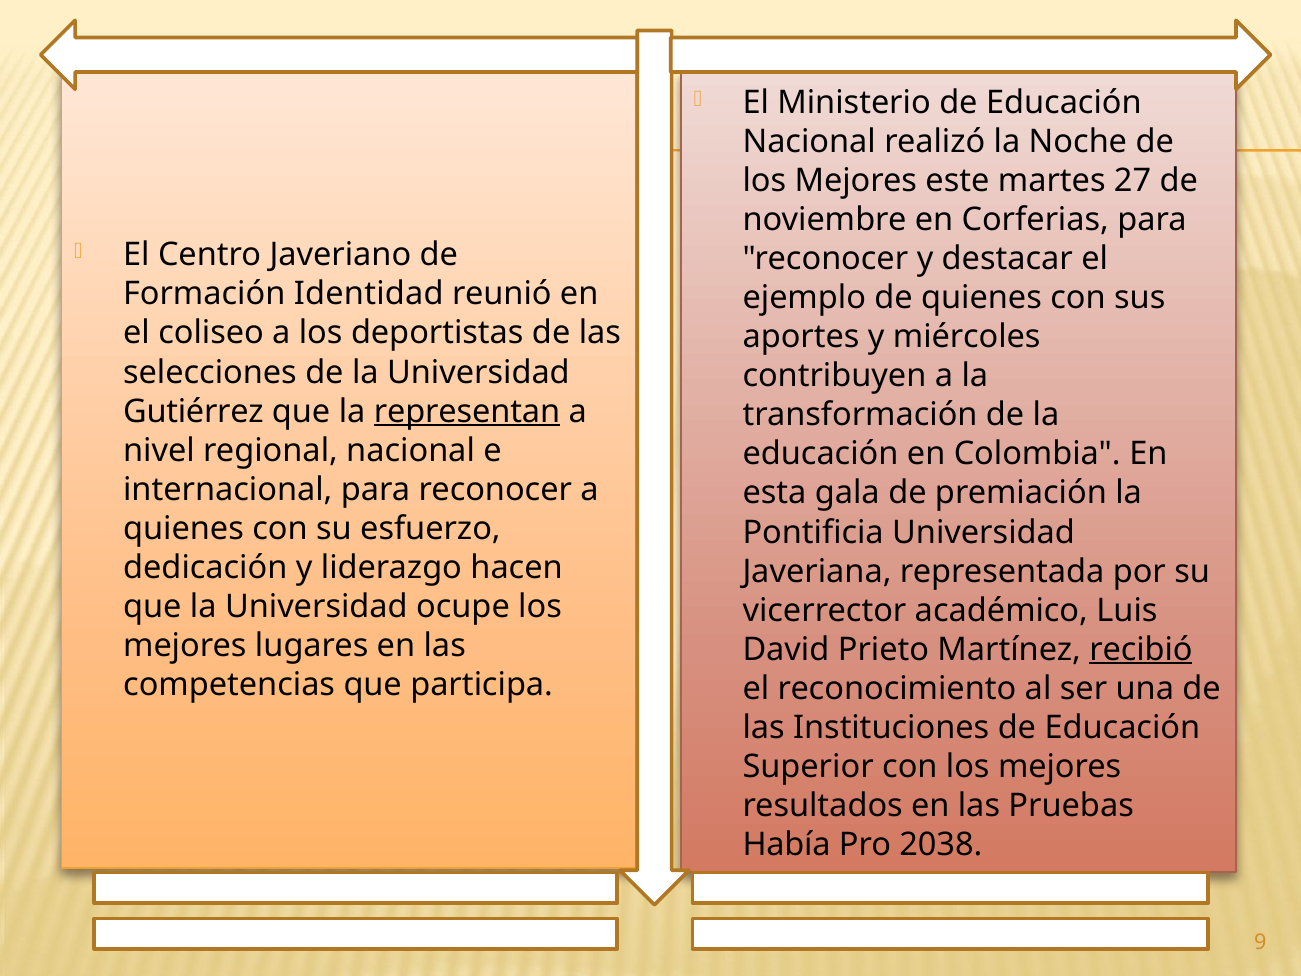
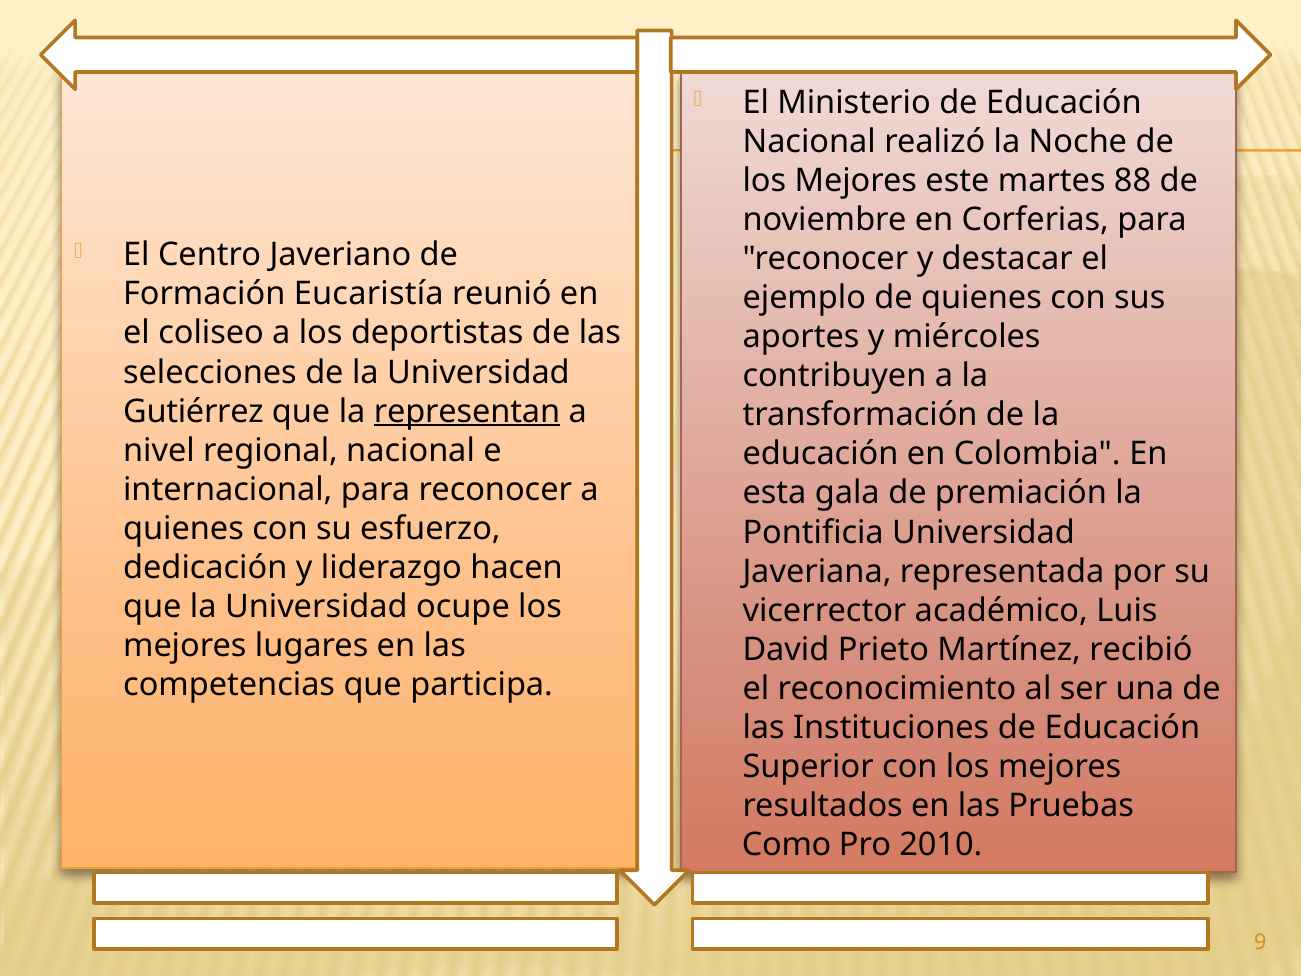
27: 27 -> 88 (1133, 181)
Identidad: Identidad -> Eucaristía (369, 294)
recibió underline: present -> none (1141, 649)
Había: Había -> Como (787, 844)
2038: 2038 -> 2010 (941, 844)
